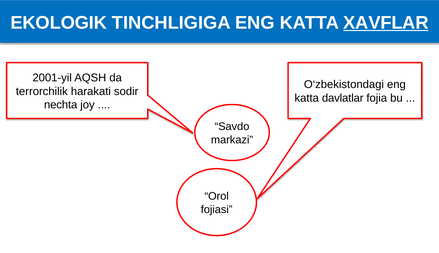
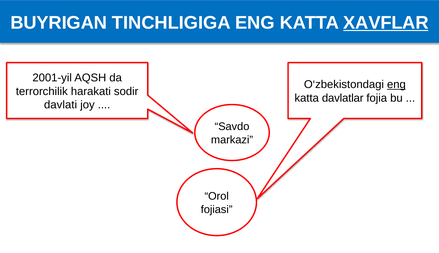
EKOLOGIK: EKOLOGIK -> BUYRIGAN (59, 23)
eng underline: none -> present (396, 85)
nechta: nechta -> davlati (61, 105)
